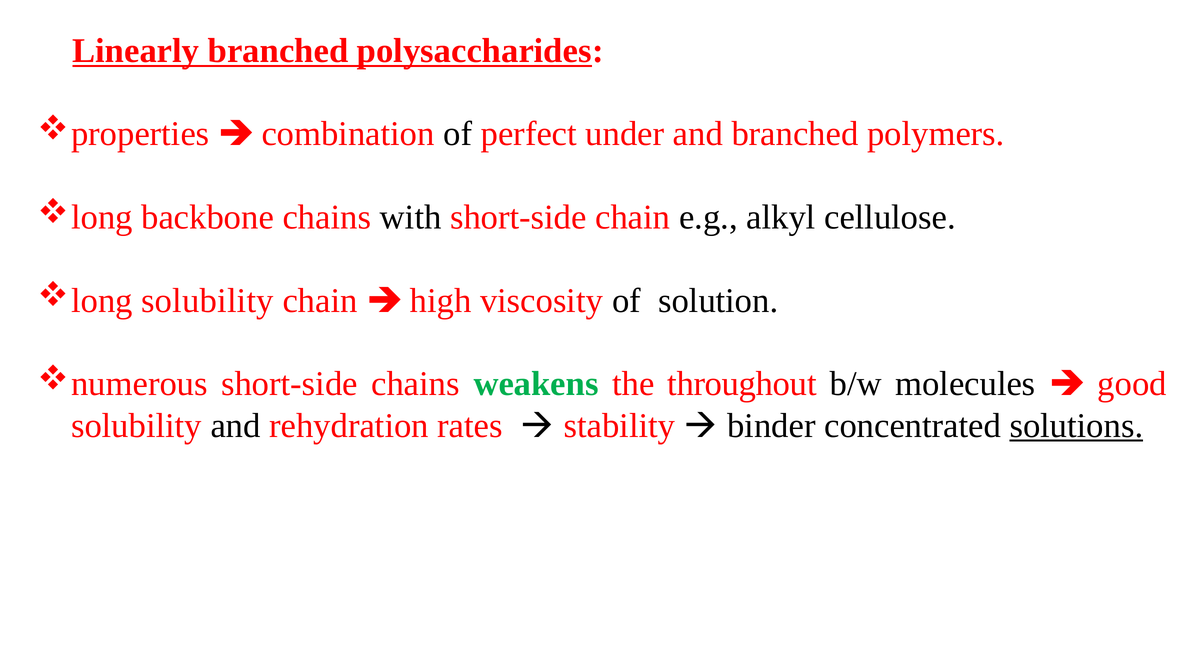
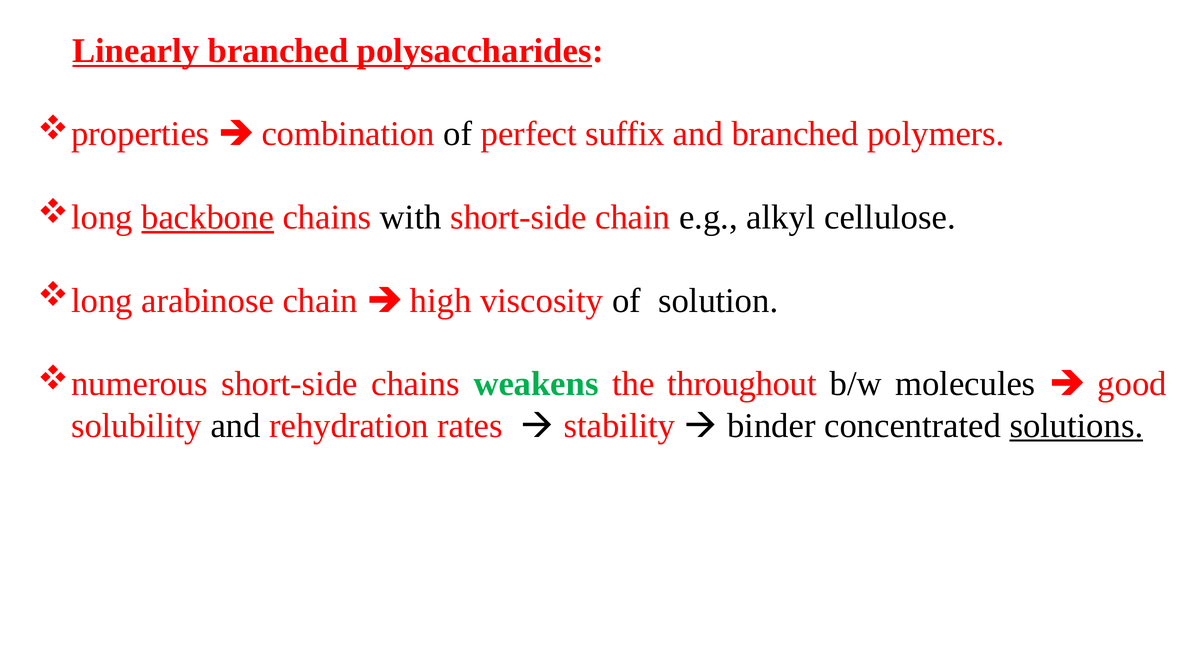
under: under -> suffix (625, 134)
backbone underline: none -> present (208, 217)
solubility: solubility -> arabinose (208, 301)
